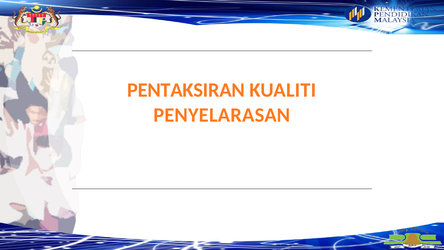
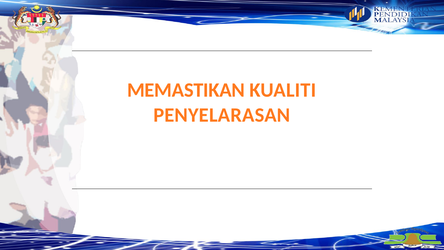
PENTAKSIRAN: PENTAKSIRAN -> MEMASTIKAN (186, 90)
